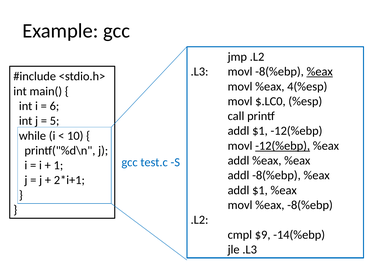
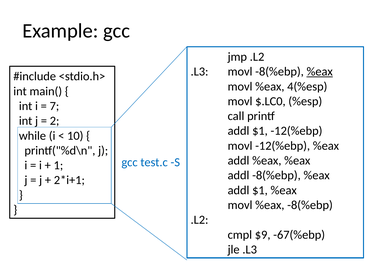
6: 6 -> 7 (54, 106)
5: 5 -> 2 (55, 121)
-12(%ebp underline: present -> none (283, 146)
-14(%ebp: -14(%ebp -> -67(%ebp (299, 235)
